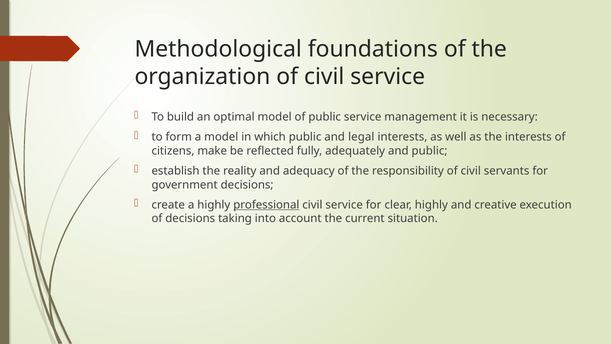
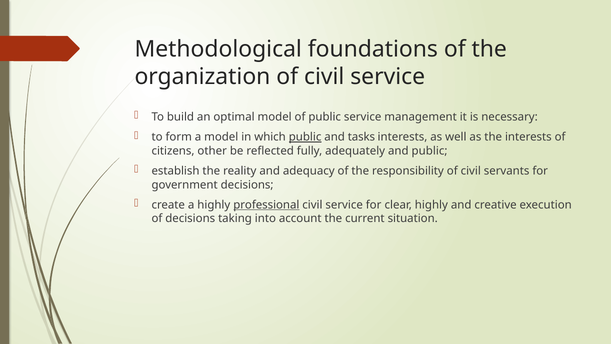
public underline: none -> present (305, 137)
legal: legal -> tasks (361, 137)
make: make -> other (212, 151)
